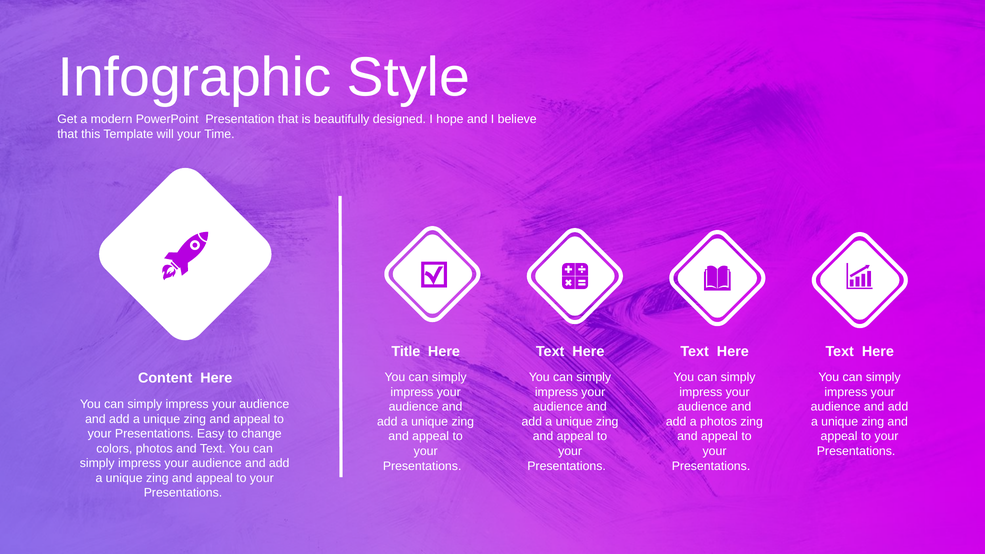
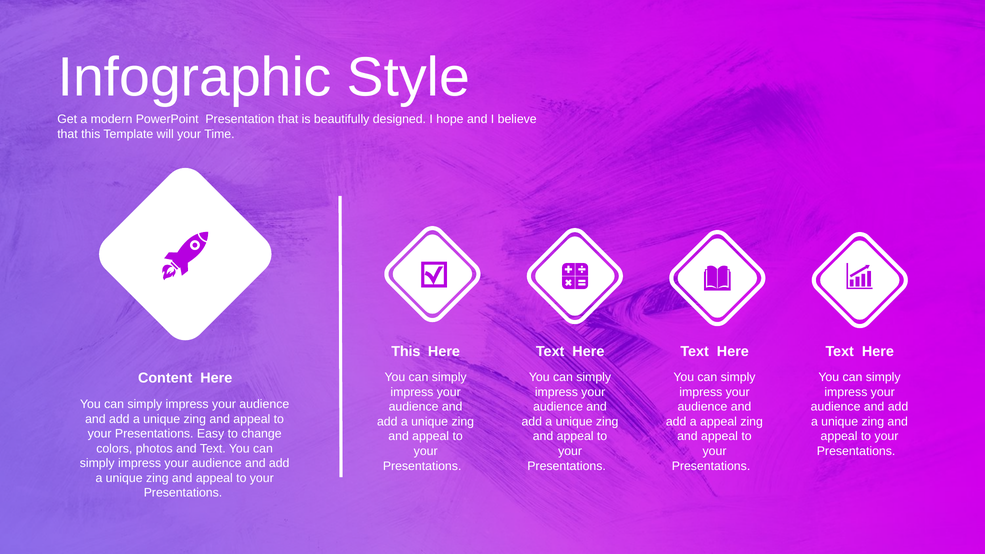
Title: Title -> This (406, 351)
a photos: photos -> appeal (719, 422)
